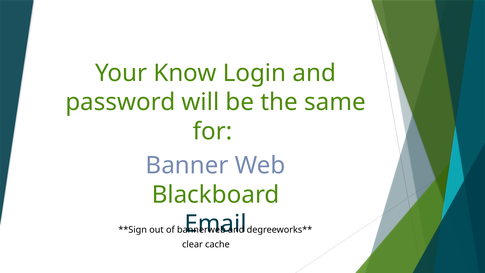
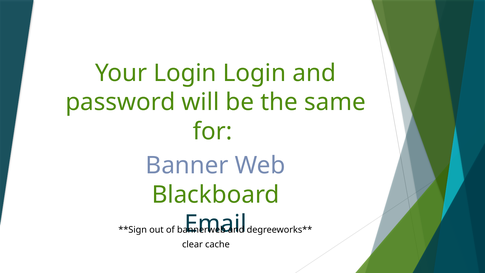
Your Know: Know -> Login (185, 73)
